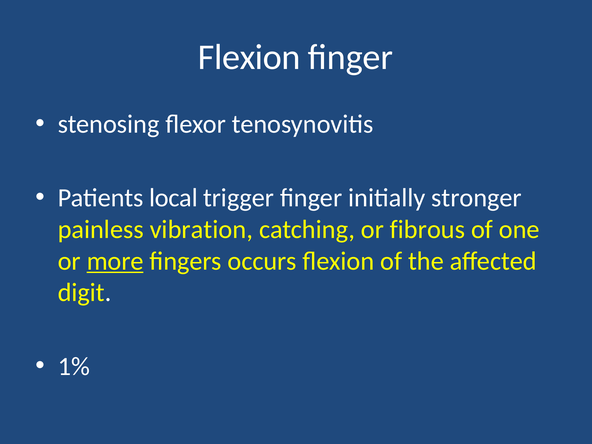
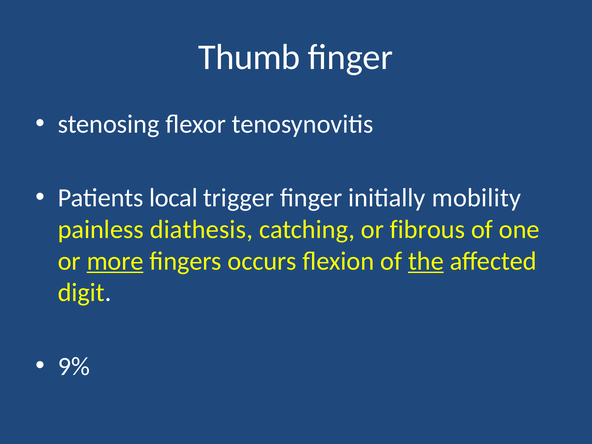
Flexion: Flexion -> Thumb (249, 57)
stronger: stronger -> mobility (476, 198)
vibration: vibration -> diathesis (201, 229)
the underline: none -> present (426, 261)
1%: 1% -> 9% (74, 366)
